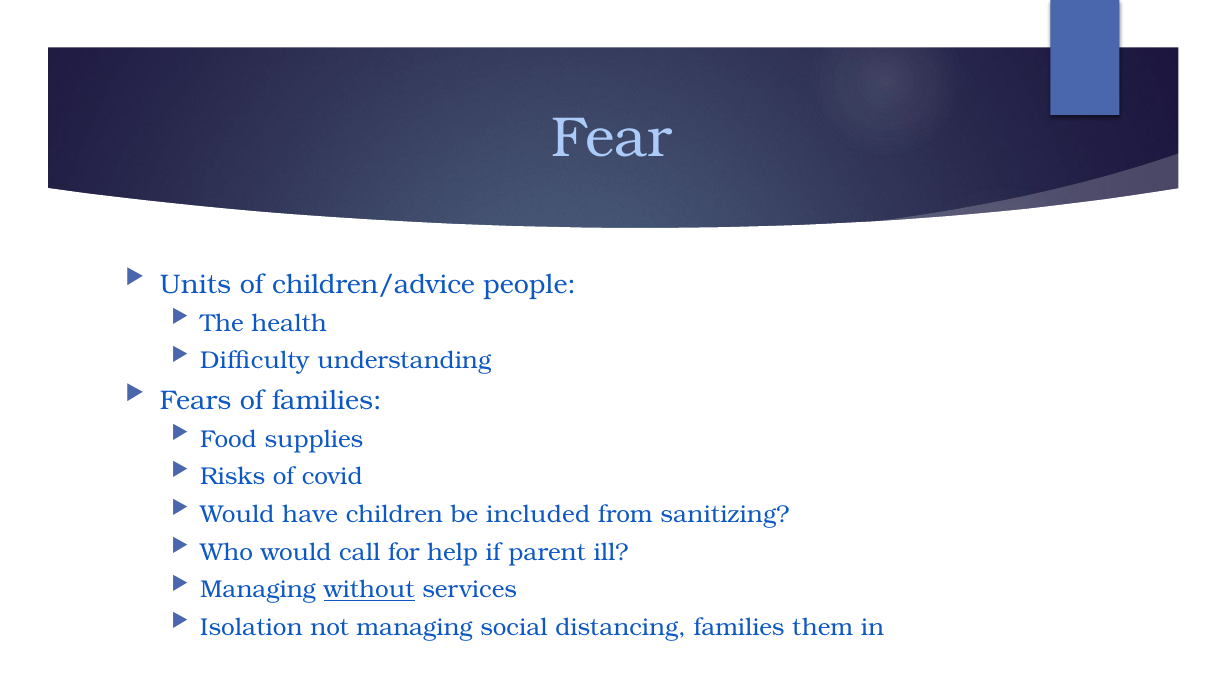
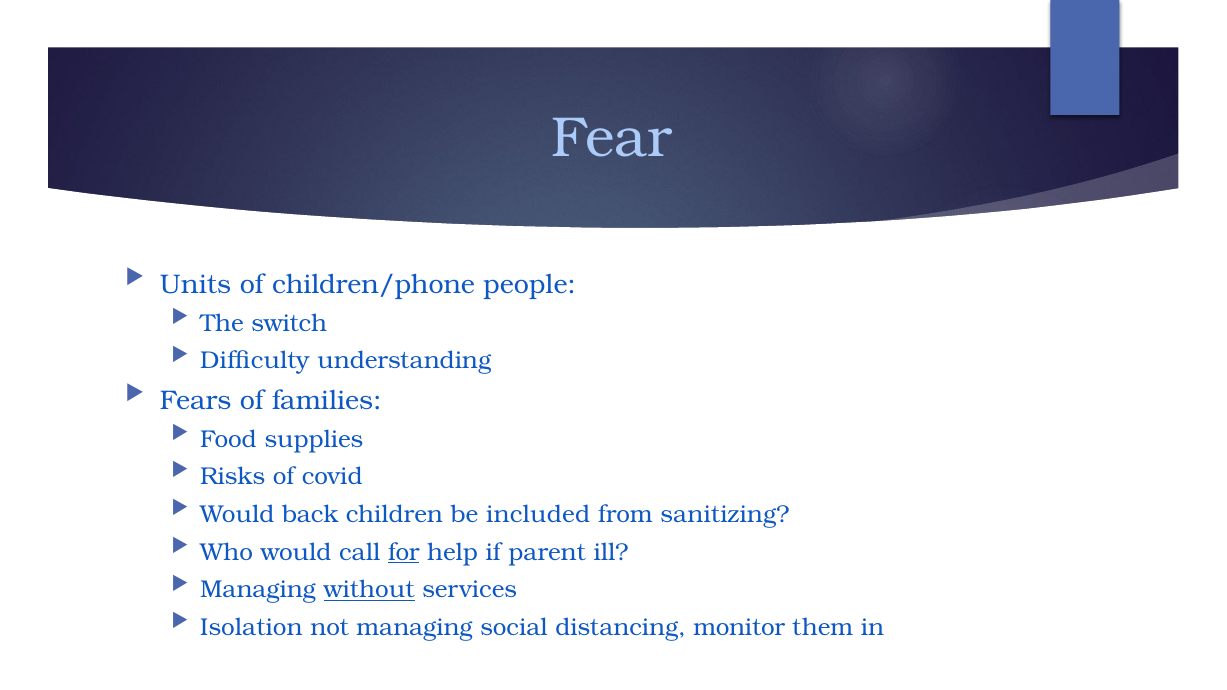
children/advice: children/advice -> children/phone (373, 285)
health: health -> switch (289, 323)
have: have -> back (310, 515)
for underline: none -> present (404, 552)
distancing families: families -> monitor (739, 628)
